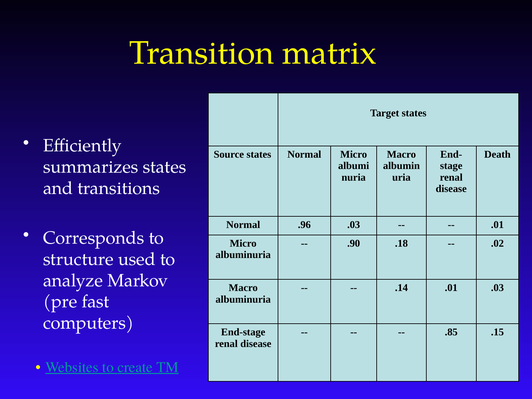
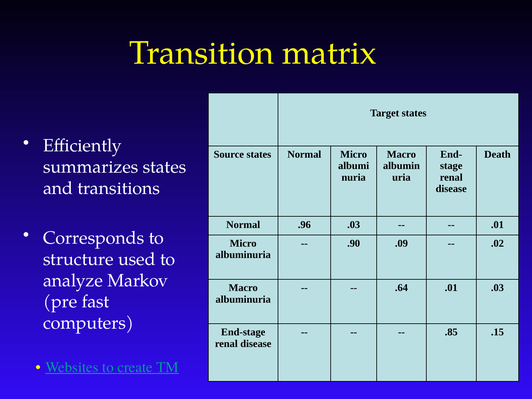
.18: .18 -> .09 (401, 243)
.14: .14 -> .64 (401, 288)
